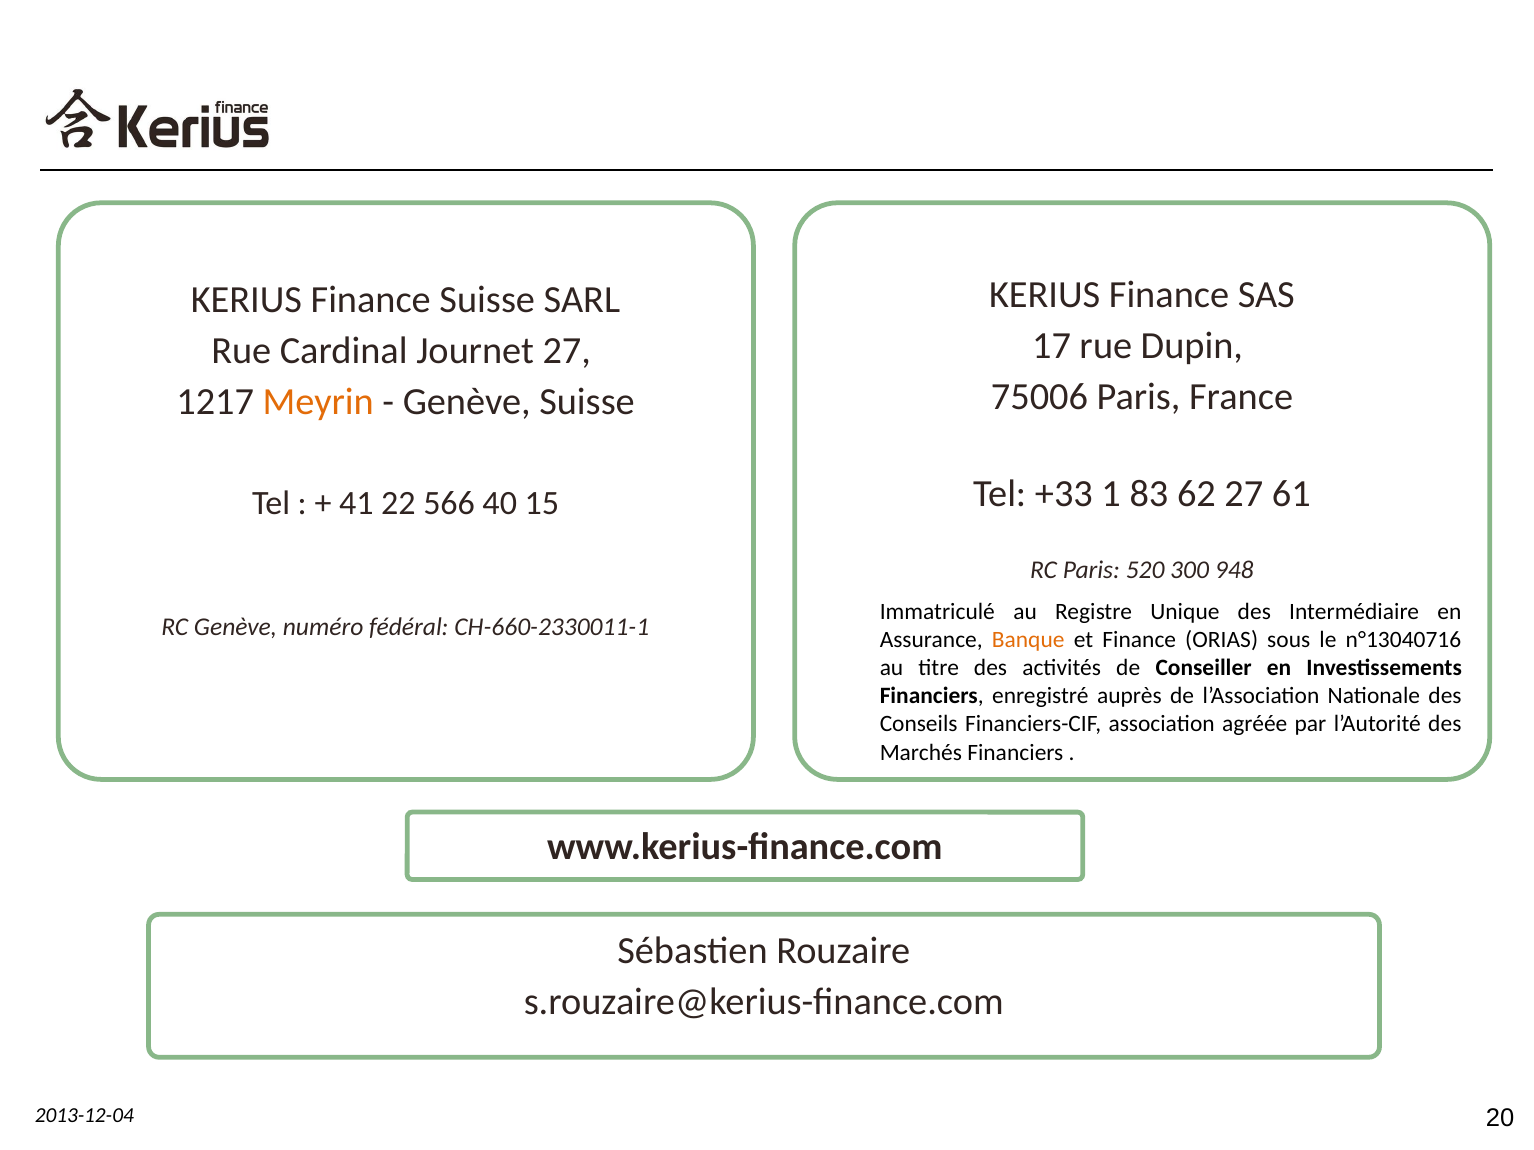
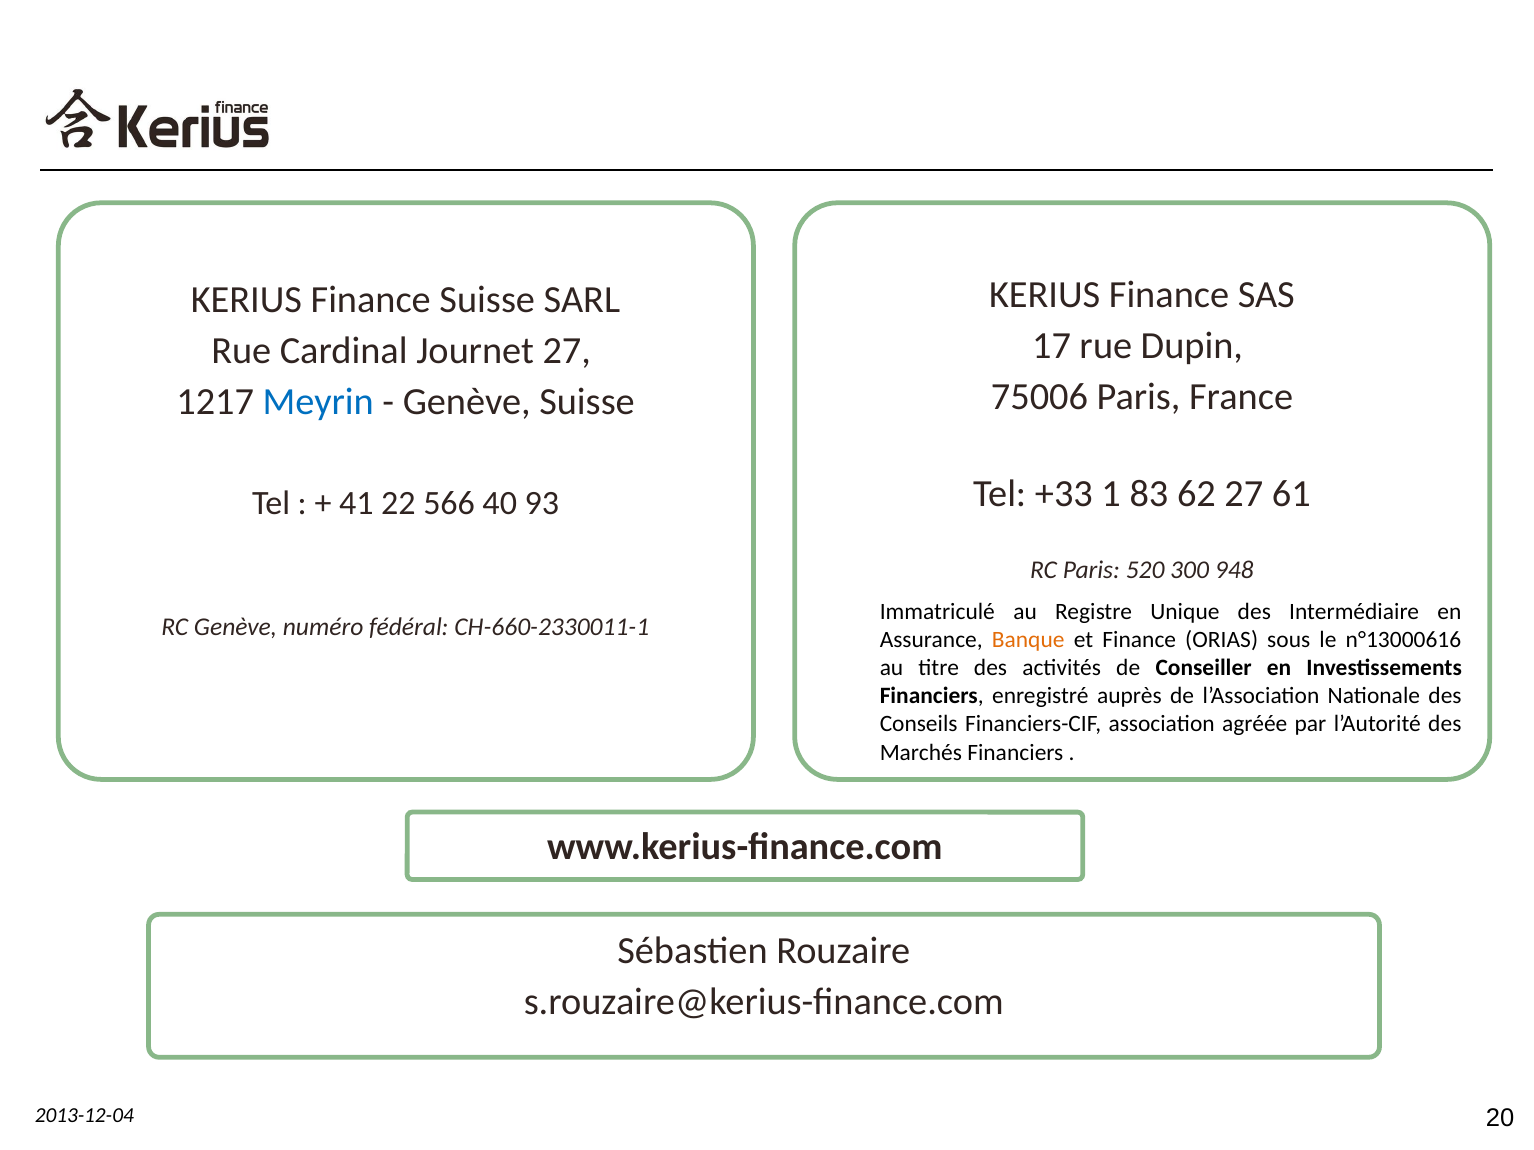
Meyrin colour: orange -> blue (318, 402)
15: 15 -> 93 (542, 503)
n°13040716: n°13040716 -> n°13000616 (1403, 640)
